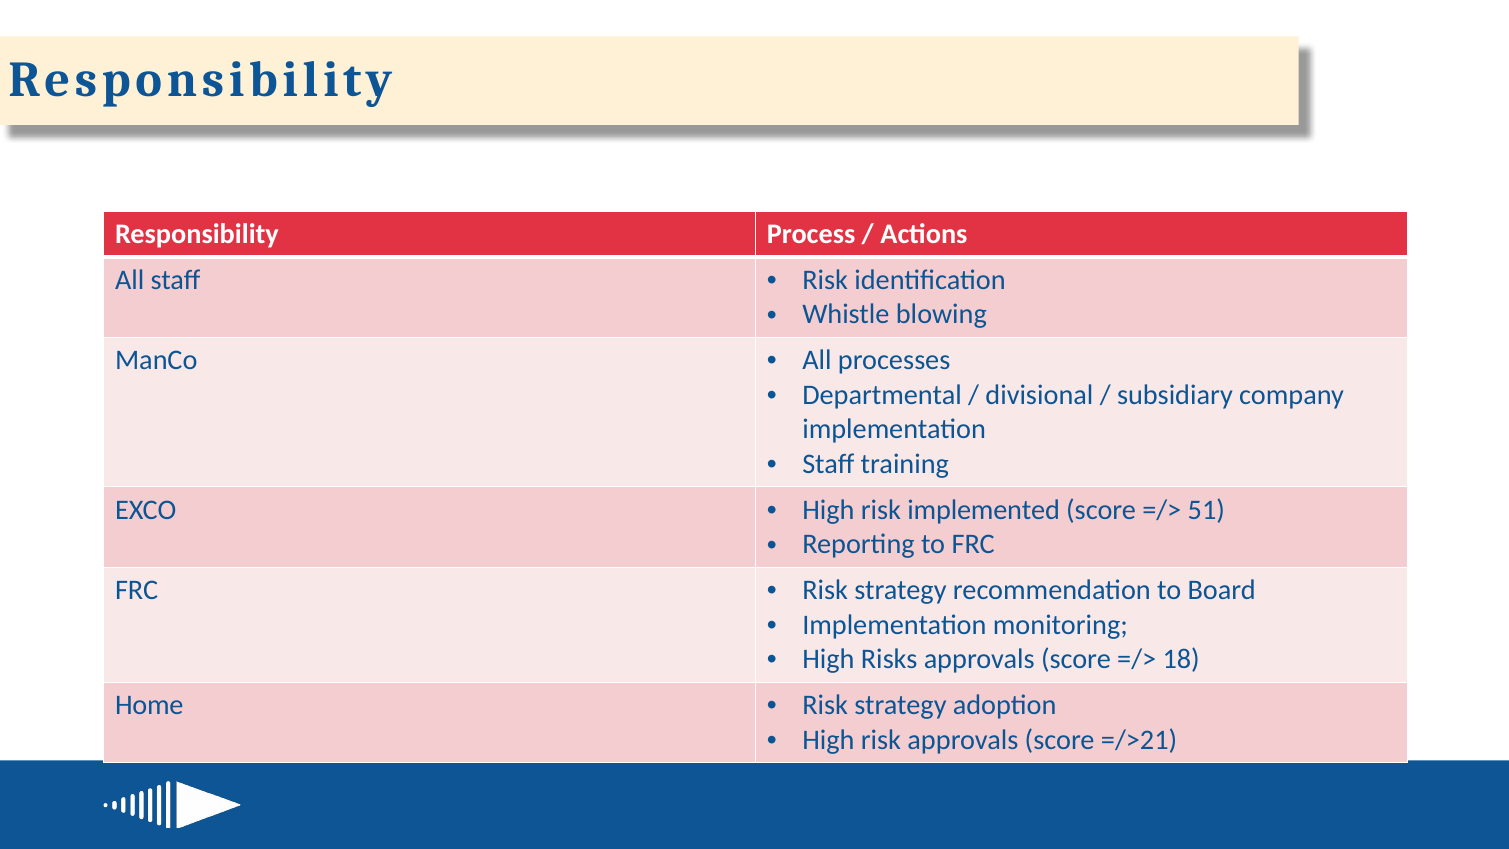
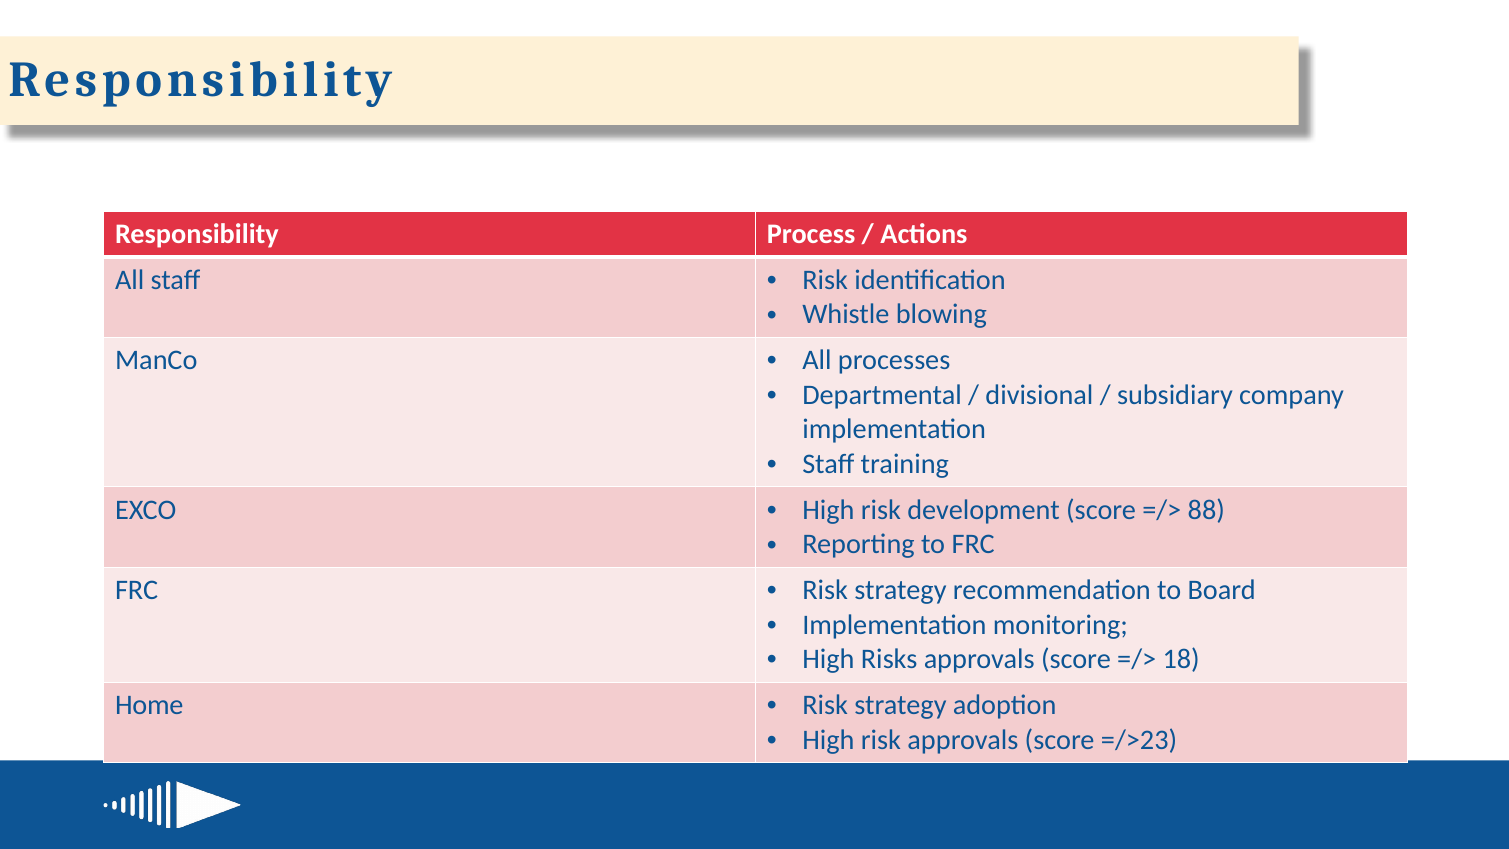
implemented: implemented -> development (984, 510)
51: 51 -> 88 (1206, 510)
=/>21: =/>21 -> =/>23 (1139, 740)
